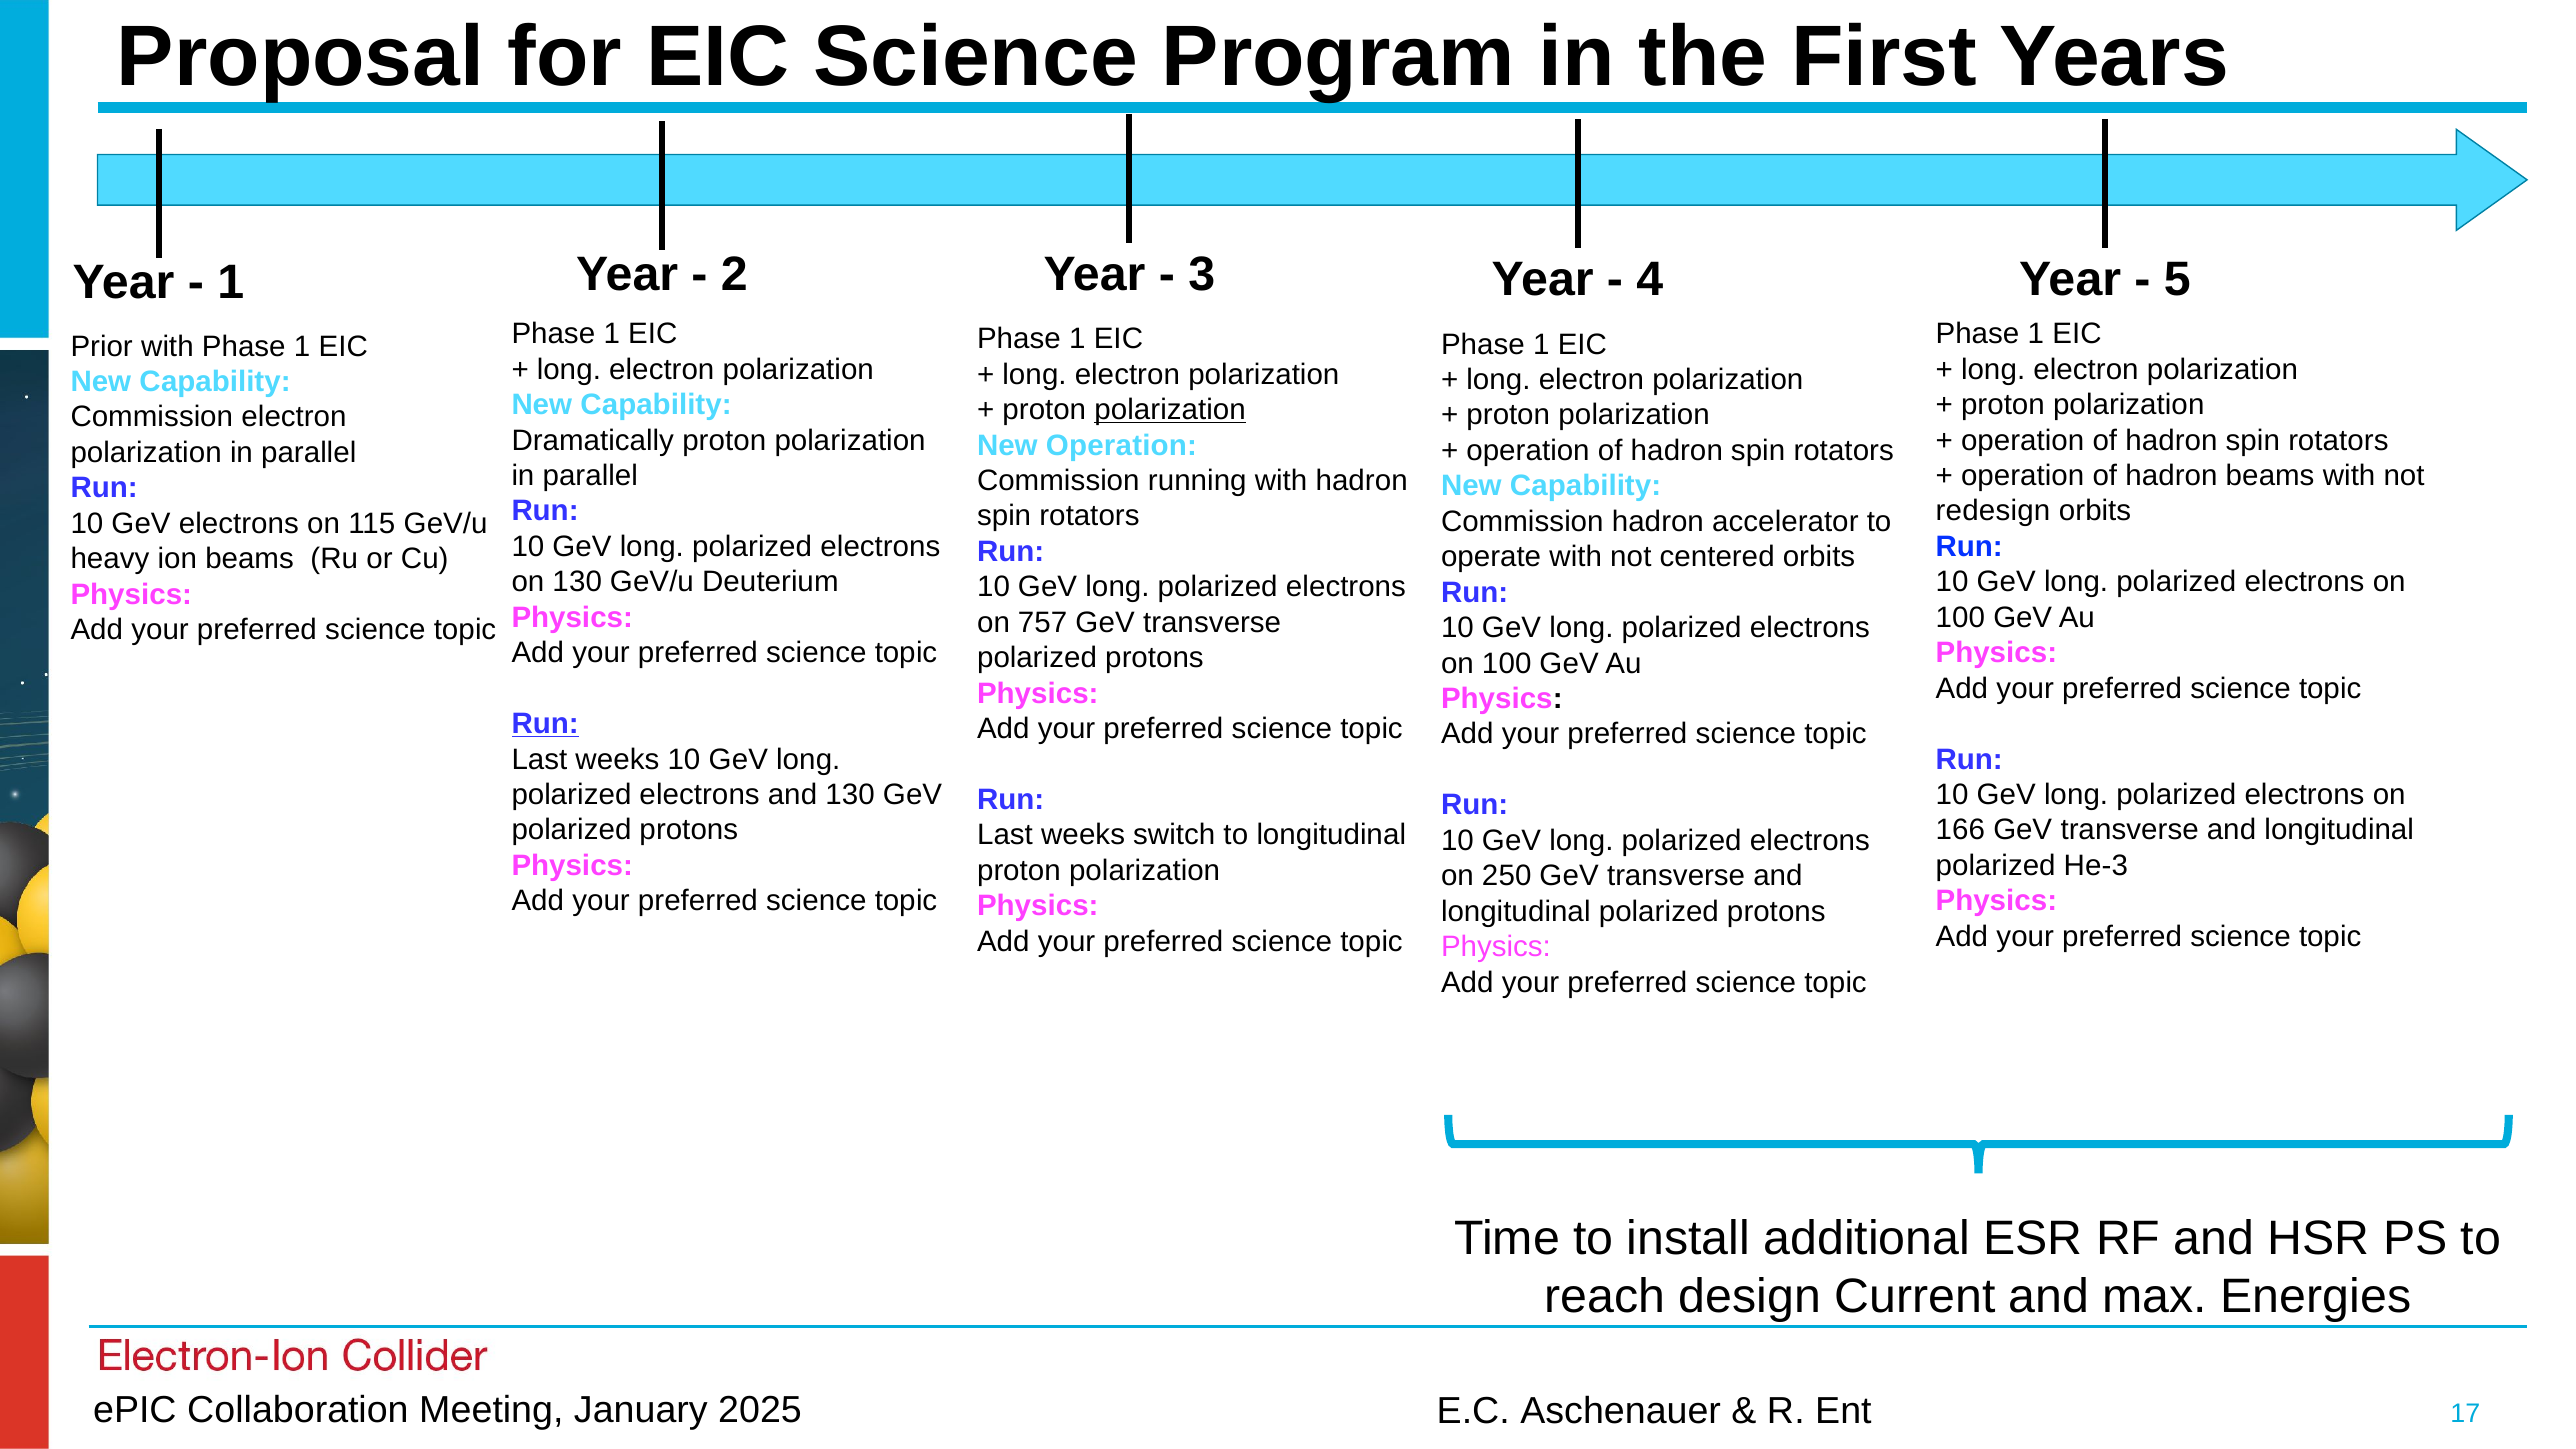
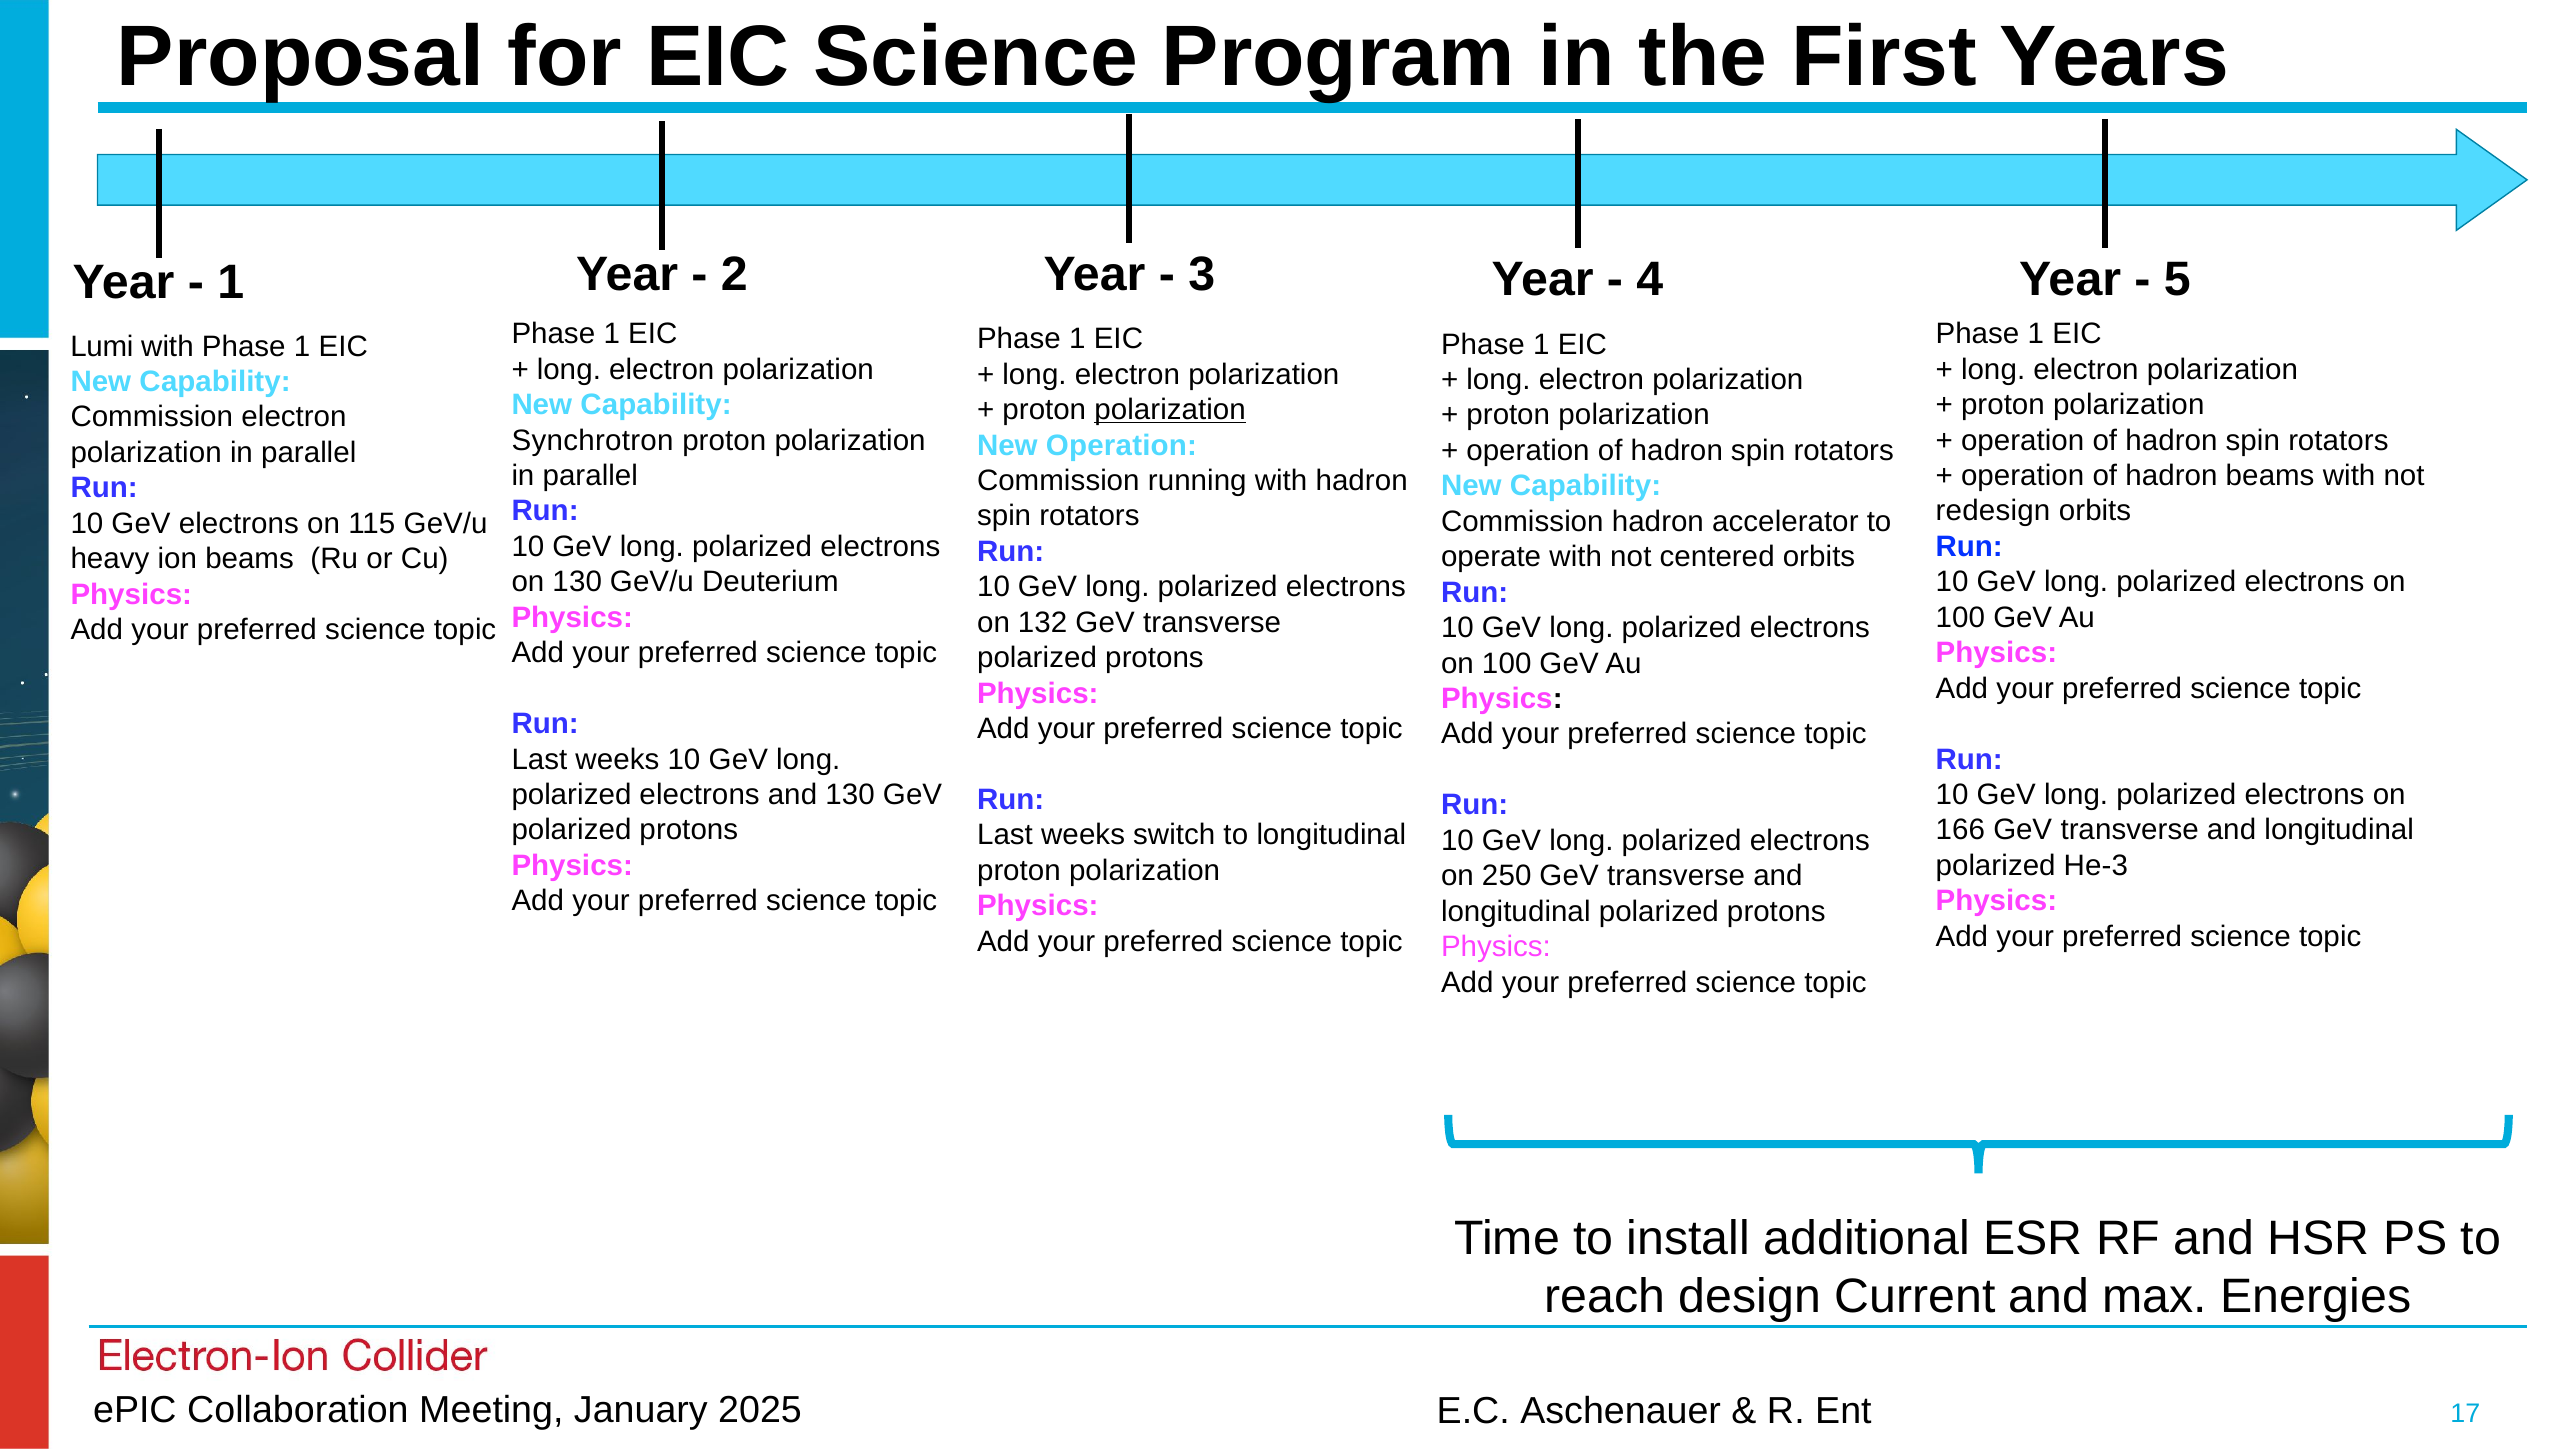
Prior: Prior -> Lumi (102, 346)
Dramatically: Dramatically -> Synchrotron (593, 440)
757: 757 -> 132 (1043, 622)
Run underline: present -> none (545, 724)
